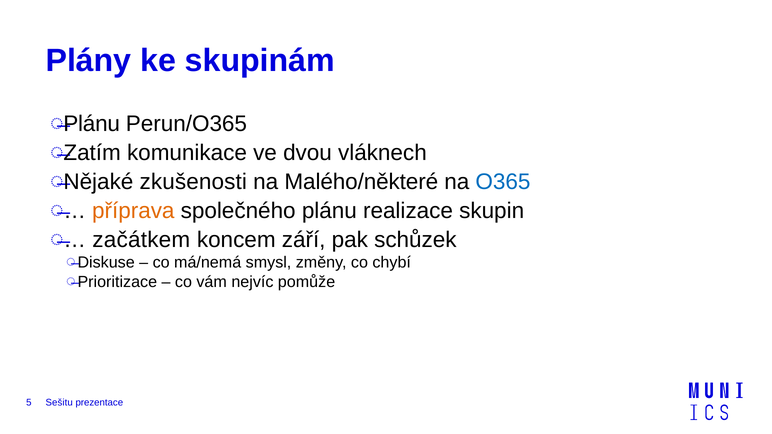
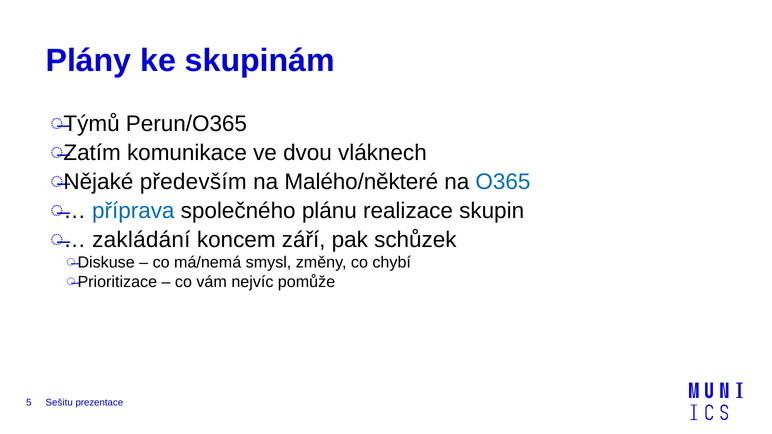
Plánu: Plánu -> Týmů (92, 124)
zkušenosti: zkušenosti -> především (193, 182)
příprava colour: orange -> blue (133, 211)
začátkem: začátkem -> zakládání (141, 240)
